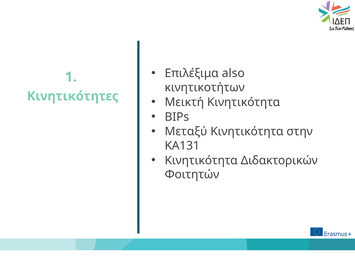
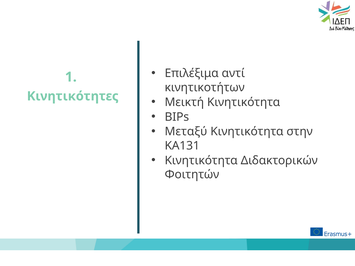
also: also -> αντί (233, 73)
